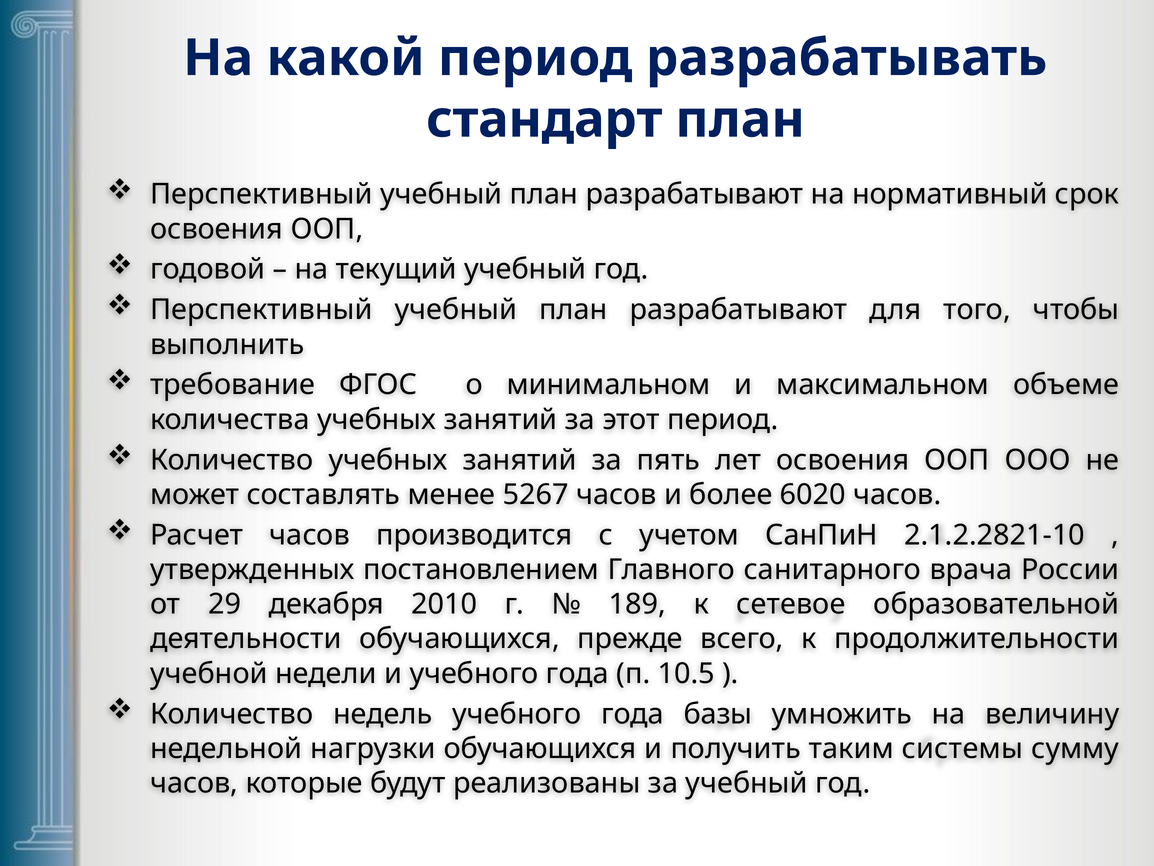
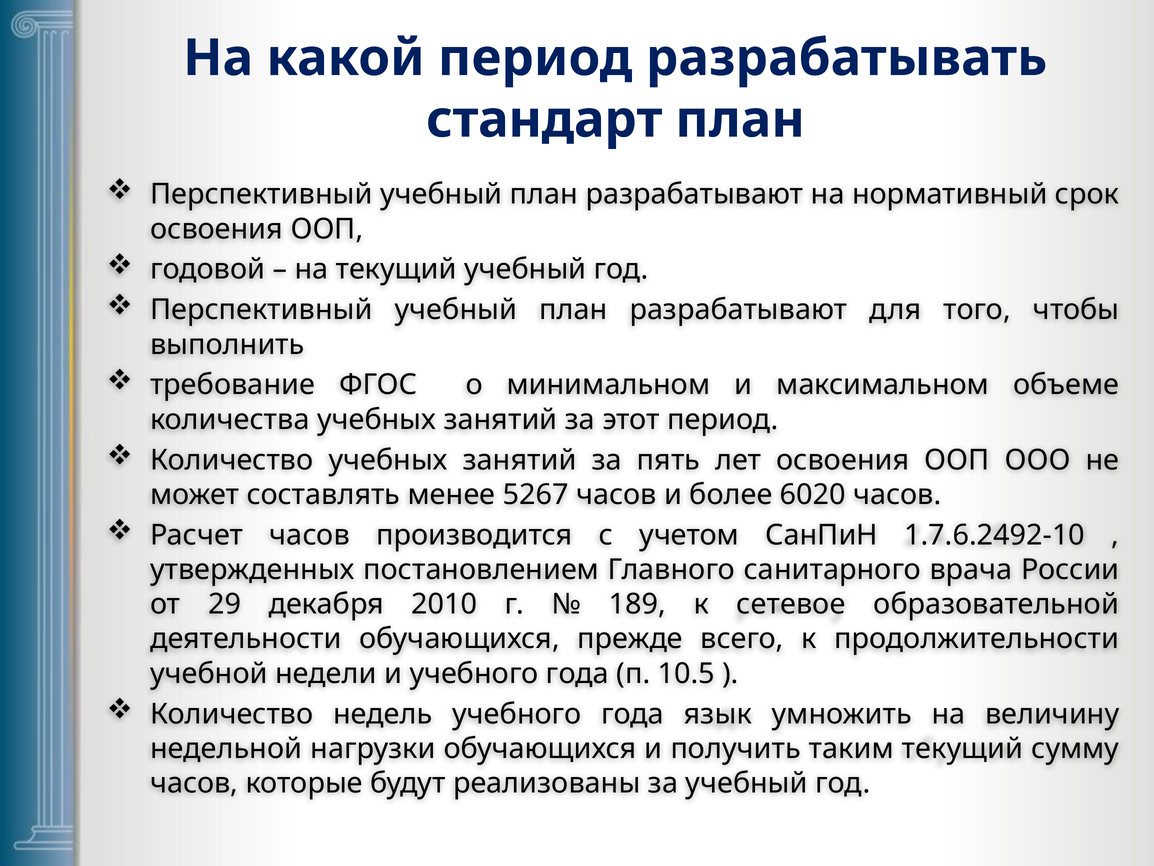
2.1.2.2821-10: 2.1.2.2821-10 -> 1.7.6.2492-10 (995, 535)
базы: базы -> язык (718, 714)
таким системы: системы -> текущий (962, 748)
